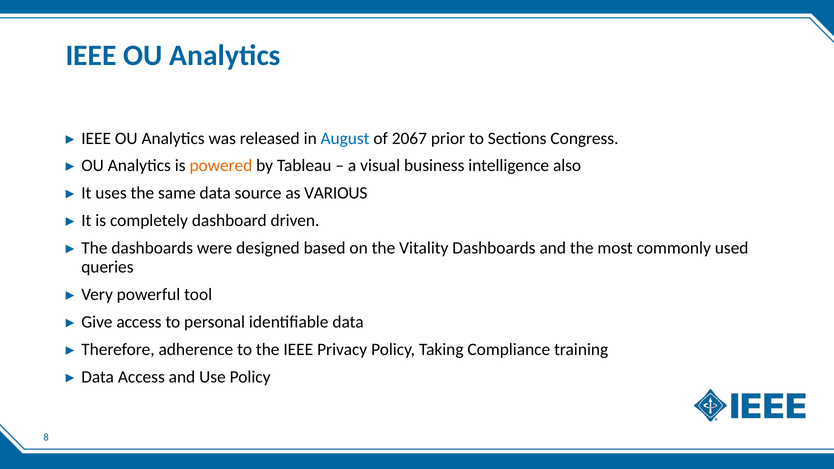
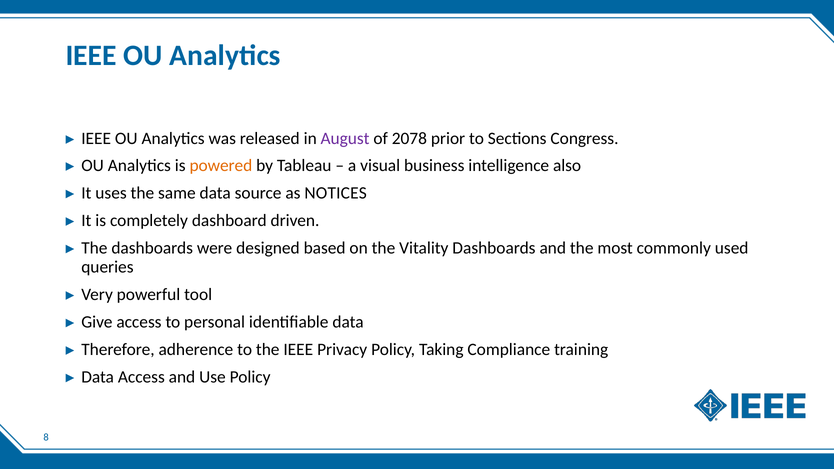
August colour: blue -> purple (345, 138)
2067: 2067 -> 2078 (409, 138)
VARIOUS: VARIOUS -> NOTICES (336, 193)
